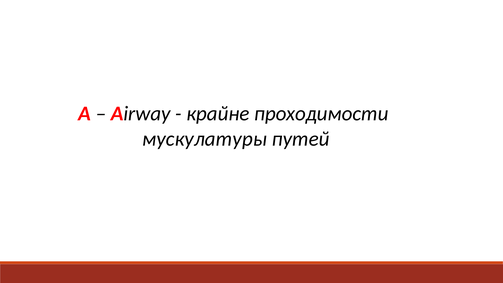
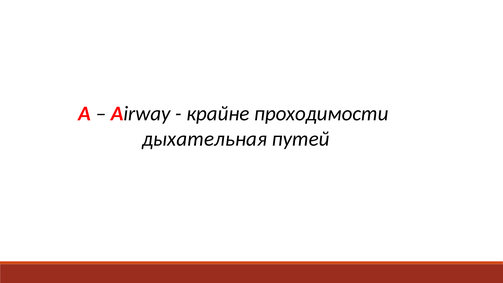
мускулатуры: мускулатуры -> дыхательная (205, 139)
